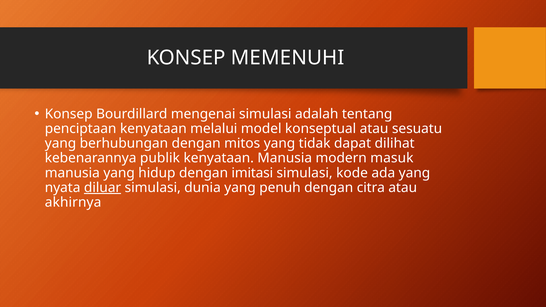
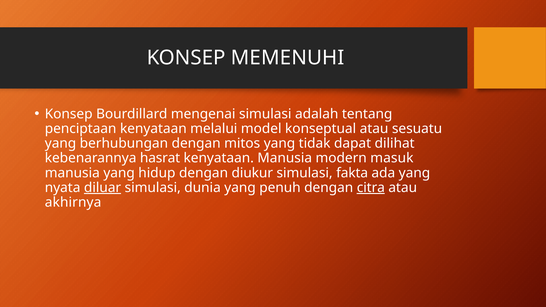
publik: publik -> hasrat (160, 158)
imitasi: imitasi -> diukur (252, 173)
kode: kode -> fakta (352, 173)
citra underline: none -> present (371, 188)
